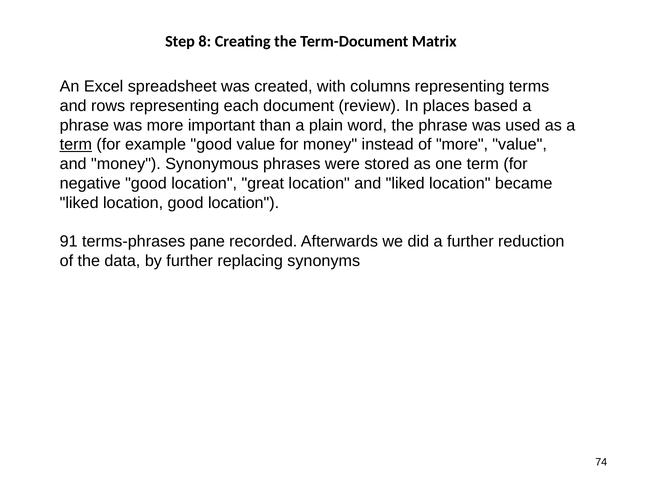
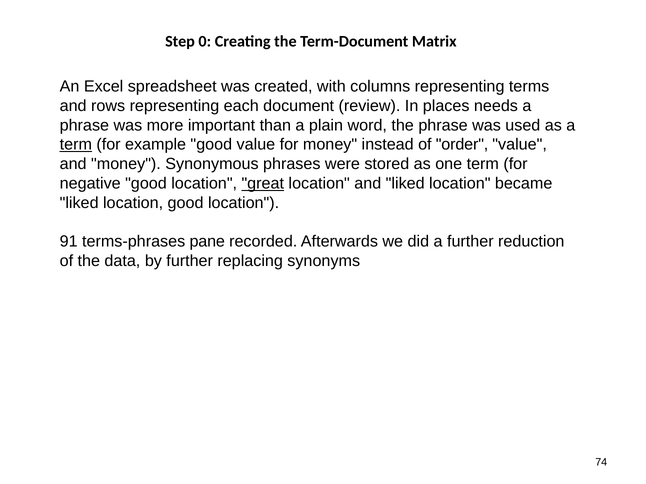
8: 8 -> 0 (205, 42)
based: based -> needs (496, 106)
of more: more -> order (462, 145)
great underline: none -> present (263, 184)
